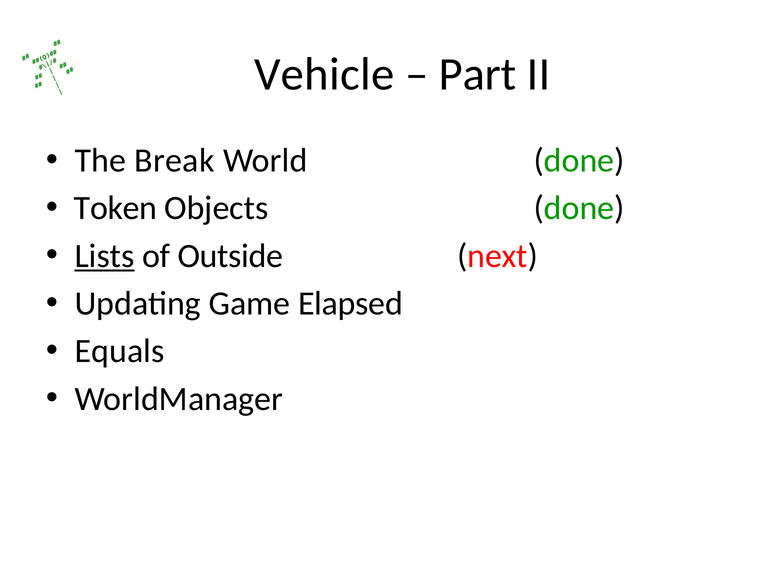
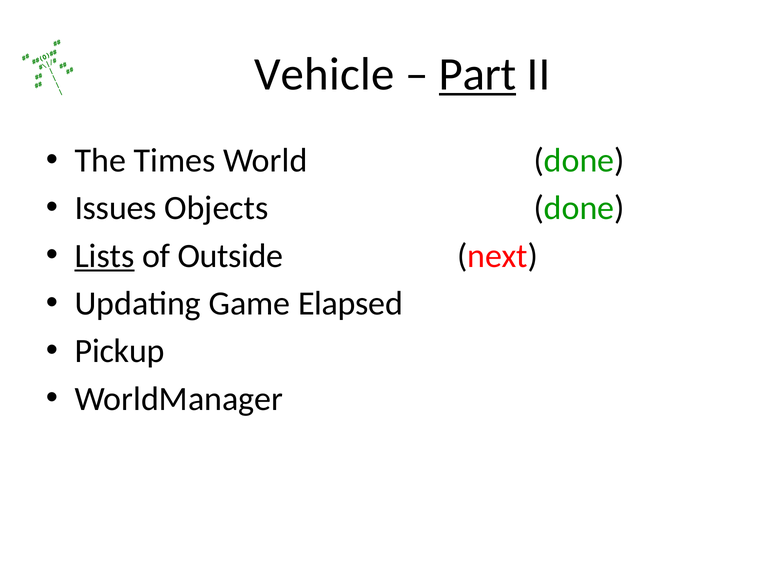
Part underline: none -> present (478, 74)
Break: Break -> Times (175, 161)
Token: Token -> Issues (116, 208)
Equals: Equals -> Pickup (120, 351)
